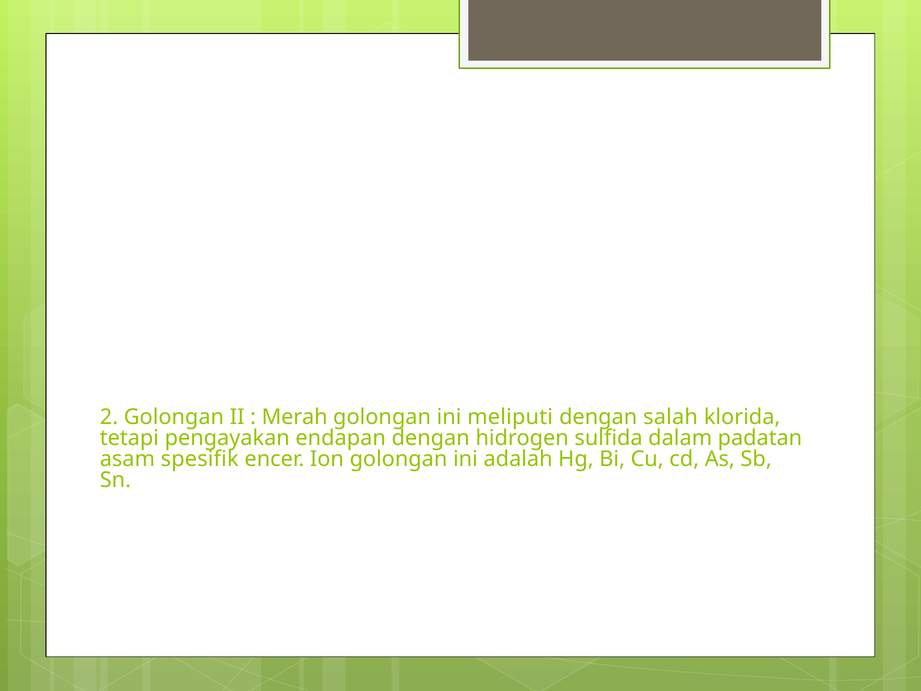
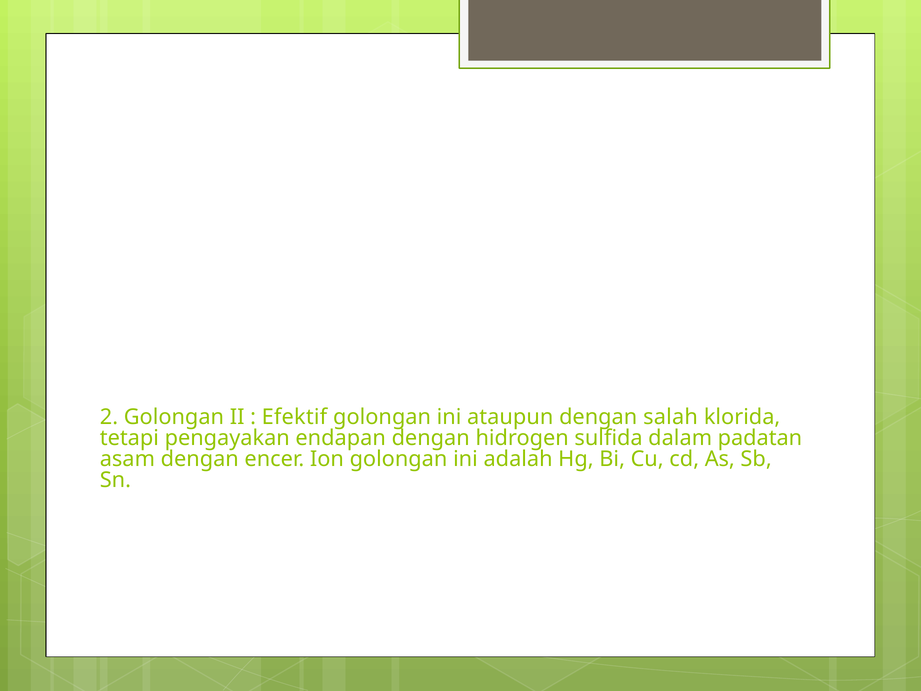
Merah: Merah -> Efektif (294, 417)
meliputi: meliputi -> ataupun (510, 417)
asam spesifik: spesifik -> dengan (200, 459)
